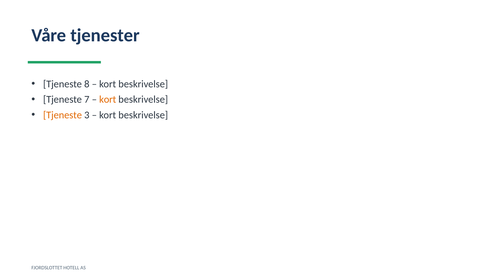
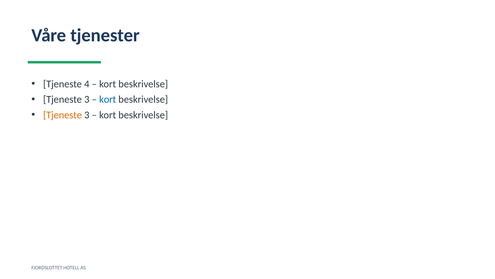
8: 8 -> 4 (87, 84)
7: 7 -> 3 (87, 99)
kort colour: orange -> blue (108, 99)
